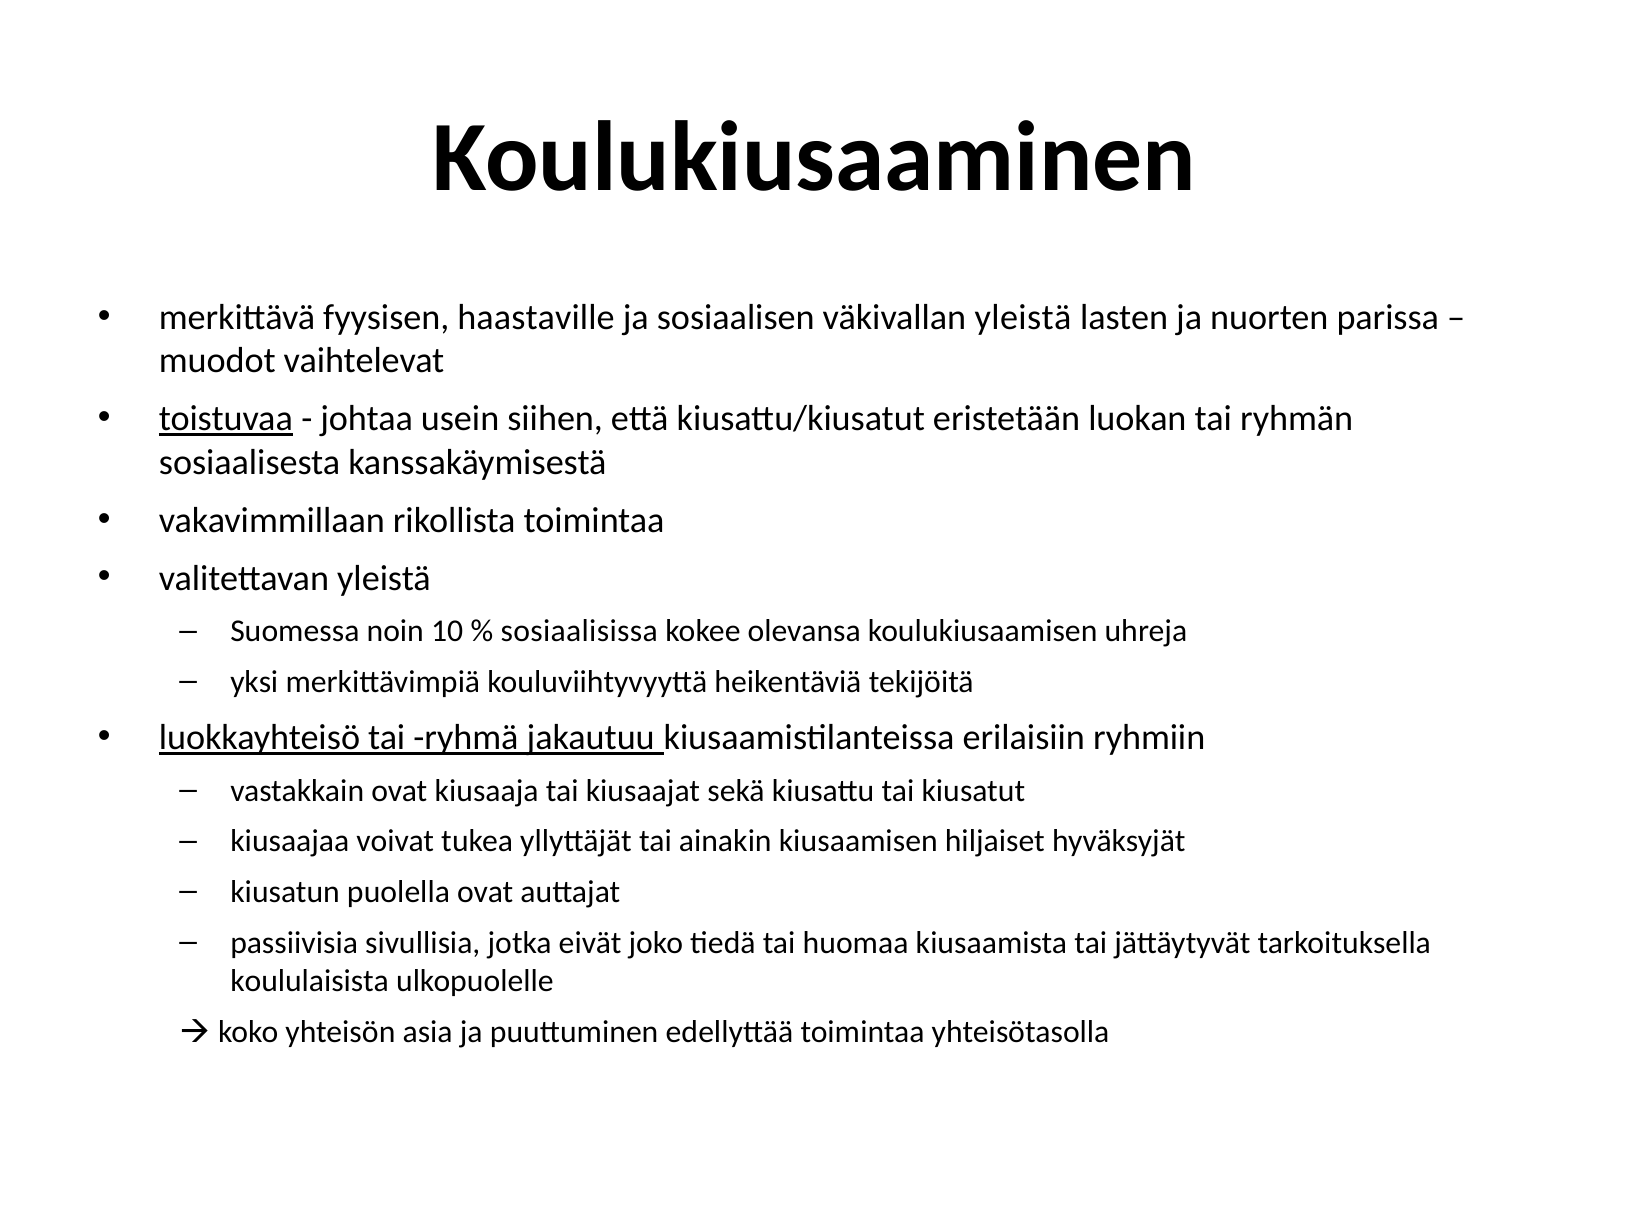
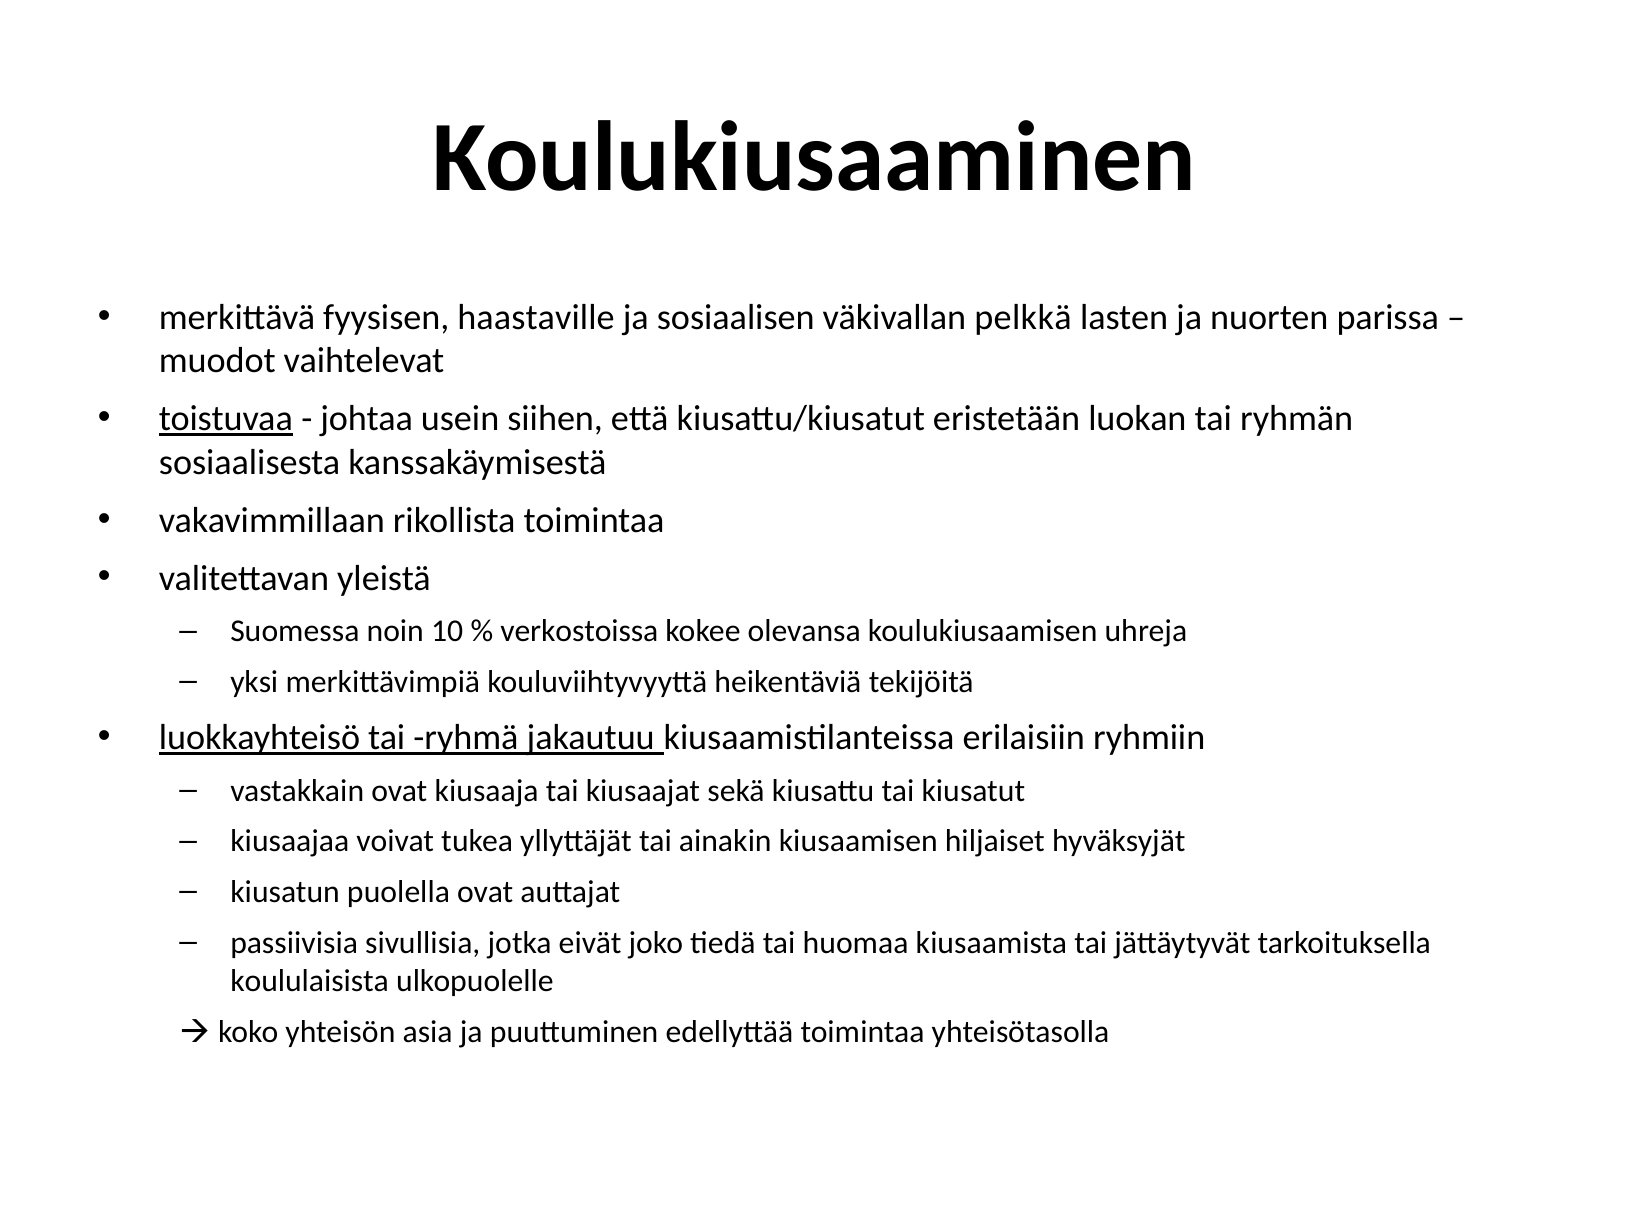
väkivallan yleistä: yleistä -> pelkkä (1023, 318)
sosiaalisissa: sosiaalisissa -> verkostoissa (579, 632)
